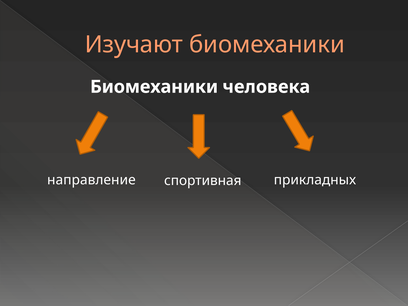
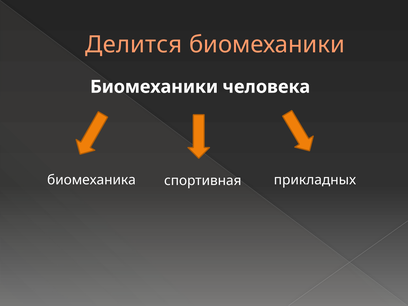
Изучают: Изучают -> Делится (134, 45)
направление: направление -> биомеханика (91, 180)
